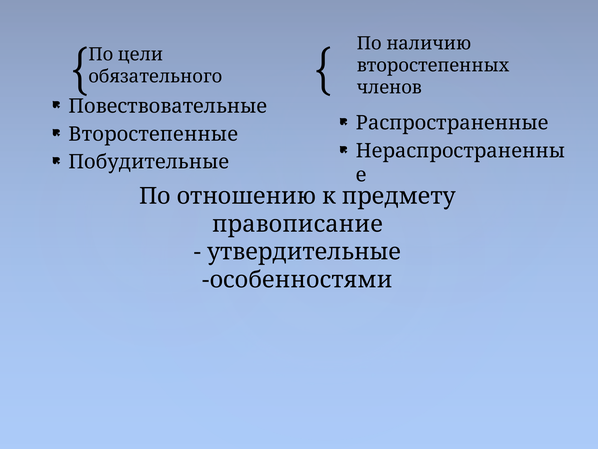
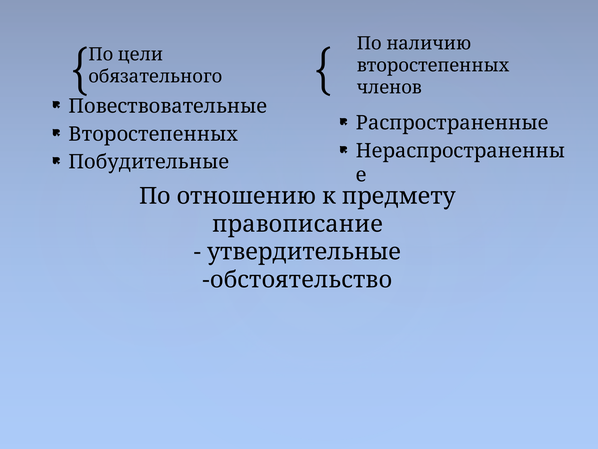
Второстепенные: Второстепенные -> Второстепенных (153, 134)
особенностями: особенностями -> обстоятельство (297, 280)
